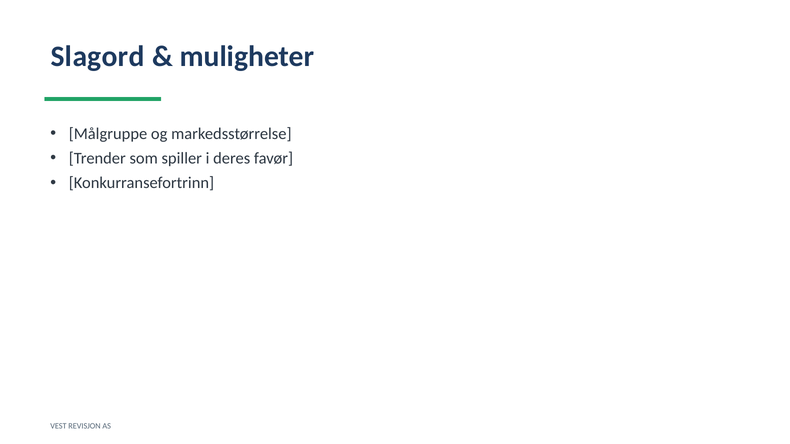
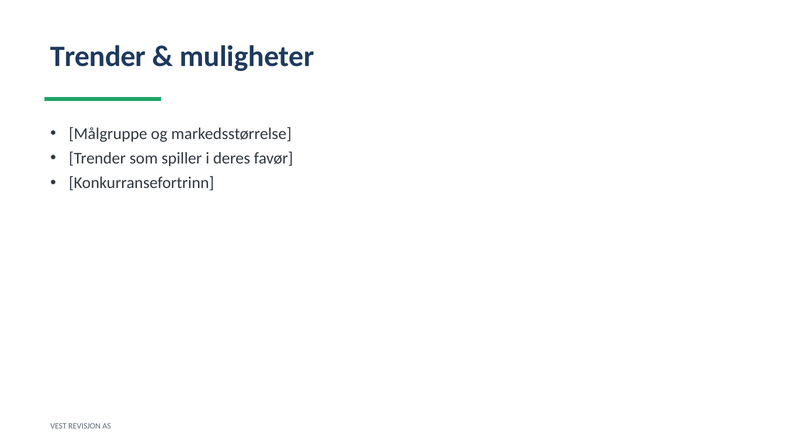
Slagord: Slagord -> Trender (98, 56)
